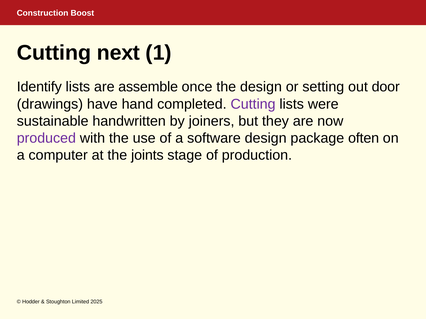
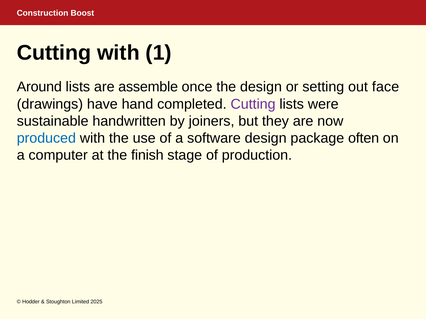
Cutting next: next -> with (118, 53)
Identify: Identify -> Around (39, 87)
door: door -> face (386, 87)
produced colour: purple -> blue (46, 138)
joints: joints -> finish (147, 155)
